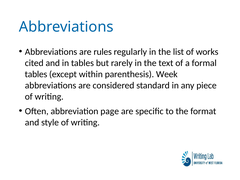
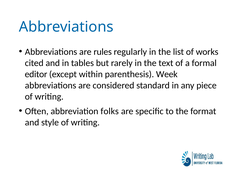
tables: tables -> editor (36, 74)
page: page -> folks (110, 111)
